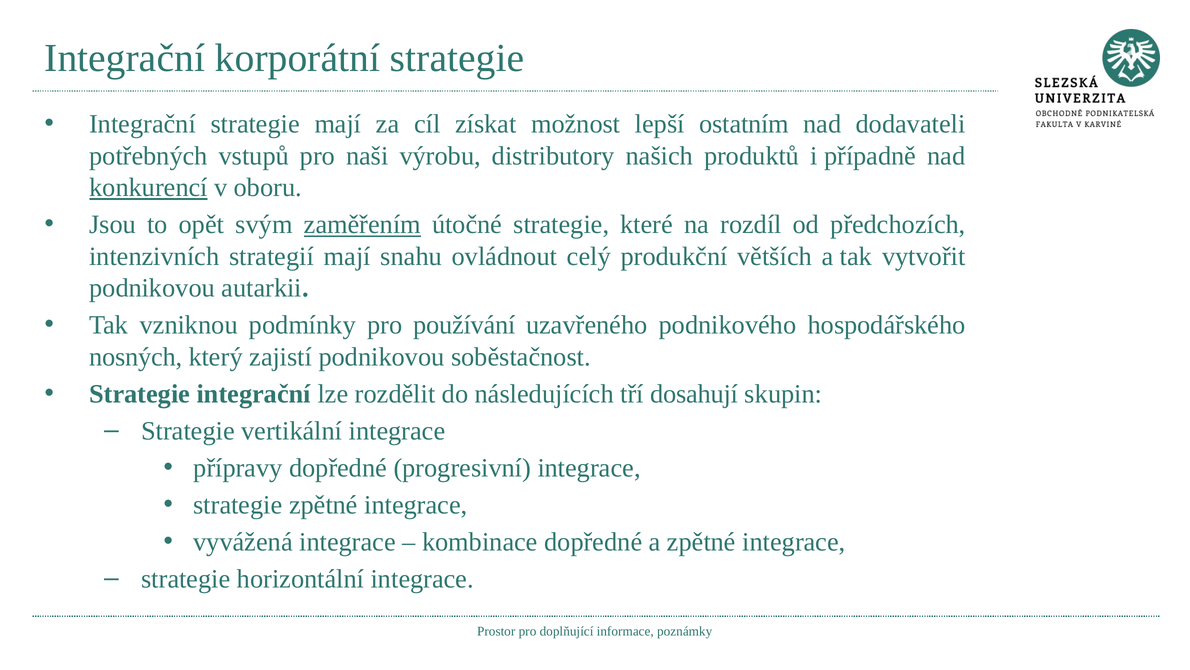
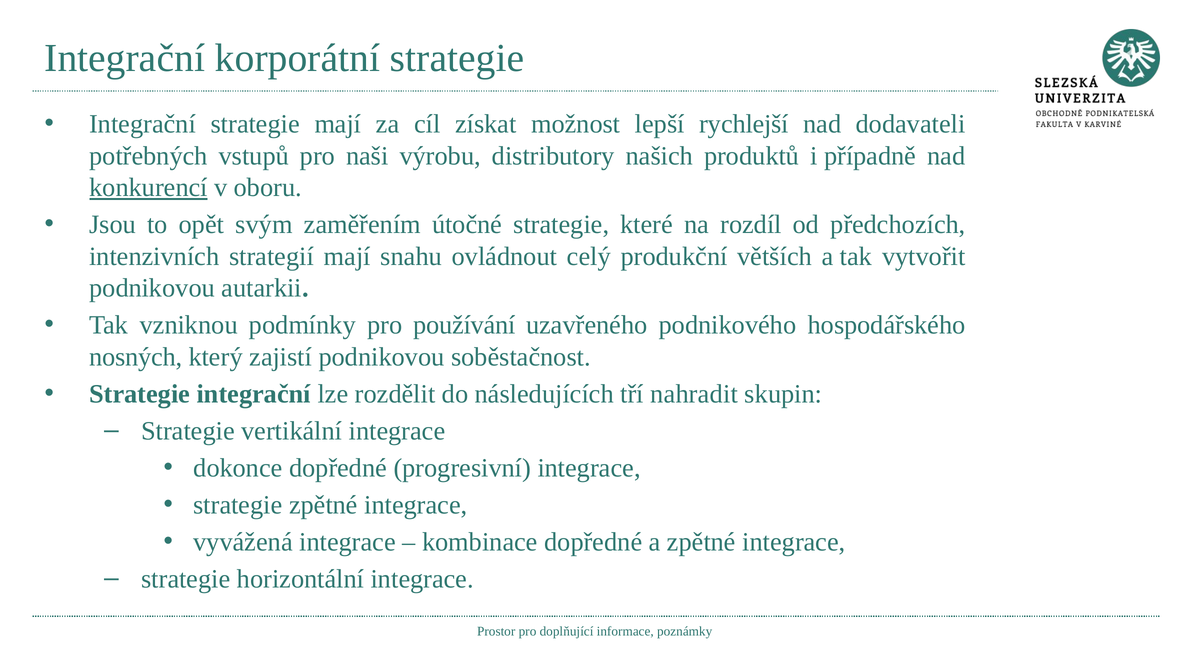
ostatním: ostatním -> rychlejší (744, 124)
zaměřením underline: present -> none (362, 225)
dosahují: dosahují -> nahradit (694, 394)
přípravy: přípravy -> dokonce (238, 468)
